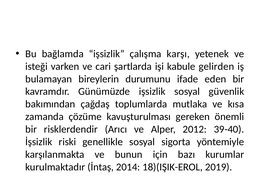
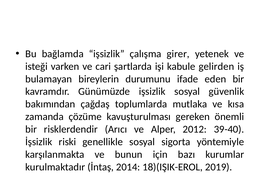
karşı: karşı -> girer (178, 54)
